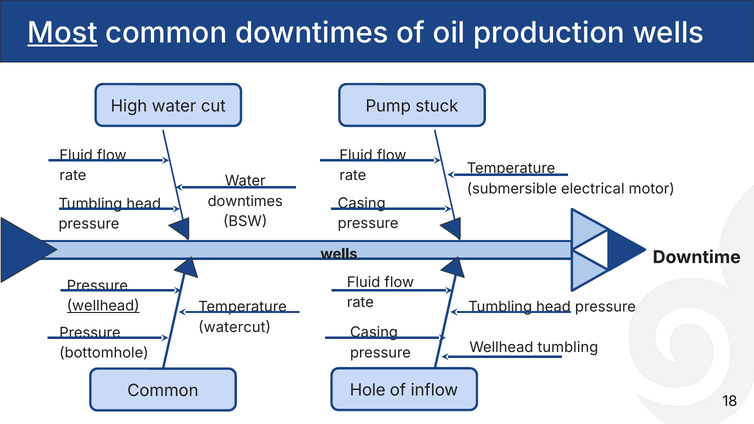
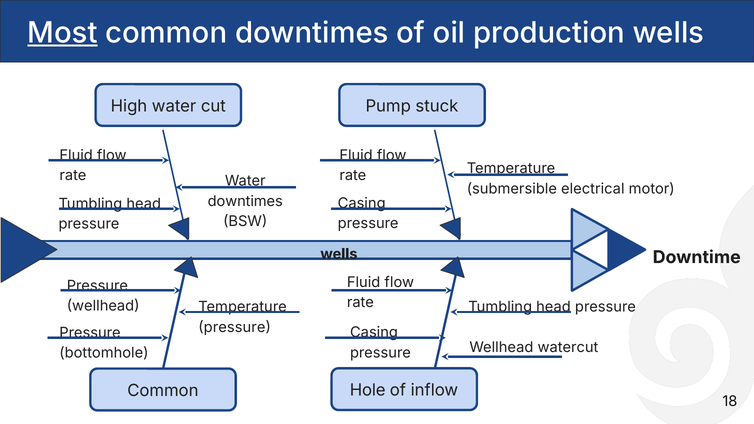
wellhead underline: present -> none (103, 306)
watercut: watercut -> pressure (235, 327)
Wellhead tumbling: tumbling -> watercut (568, 348)
